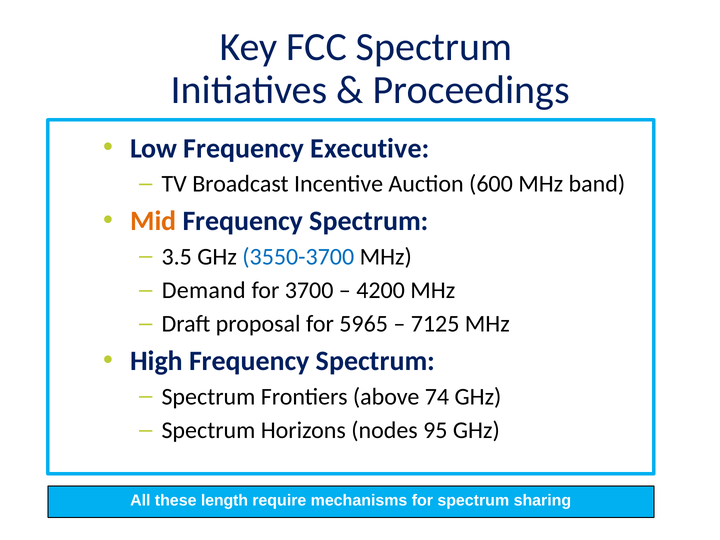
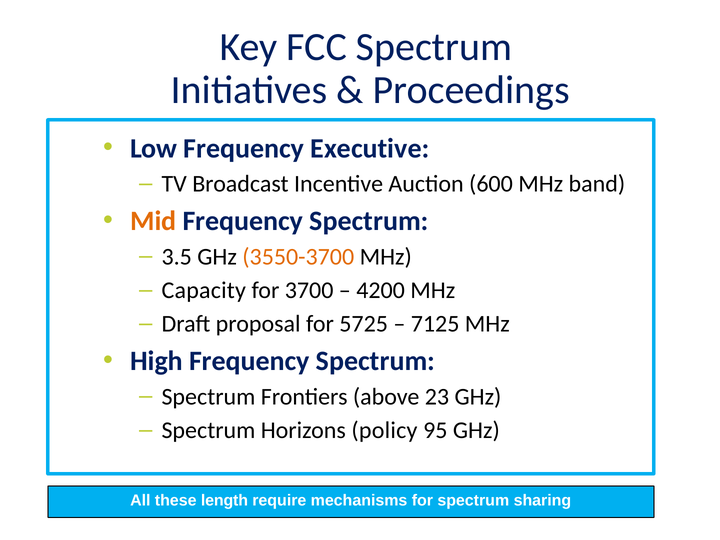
3550-3700 colour: blue -> orange (298, 257)
Demand: Demand -> Capacity (204, 290)
5965: 5965 -> 5725 (364, 324)
74: 74 -> 23 (437, 397)
nodes: nodes -> policy (384, 430)
